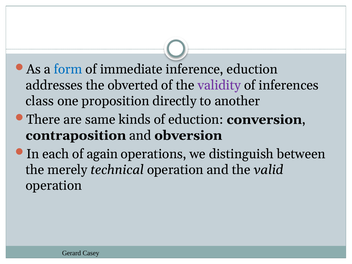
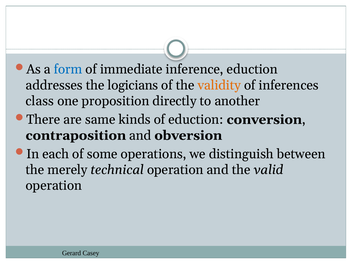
obverted: obverted -> logicians (133, 85)
validity colour: purple -> orange (219, 85)
again: again -> some (102, 154)
